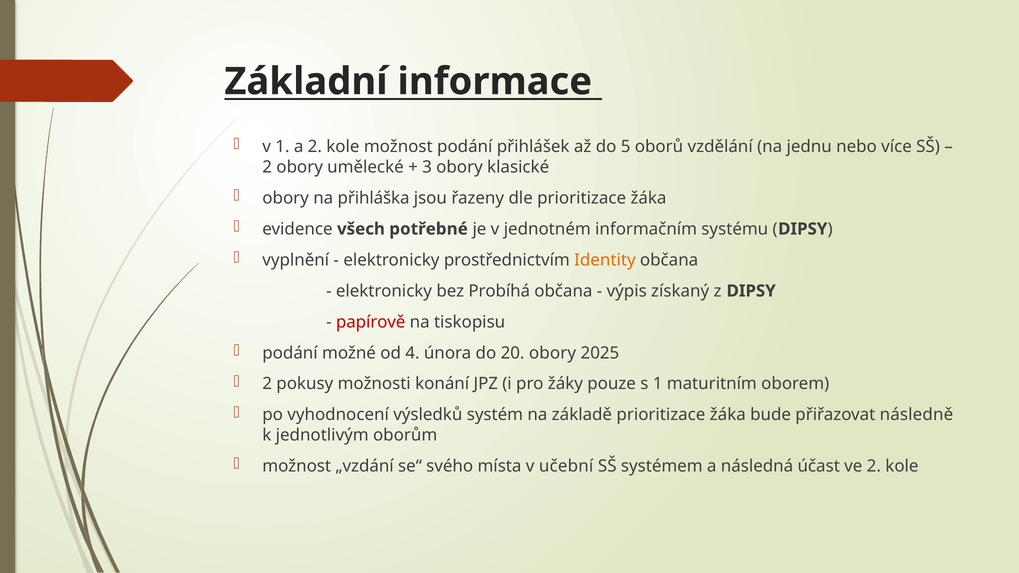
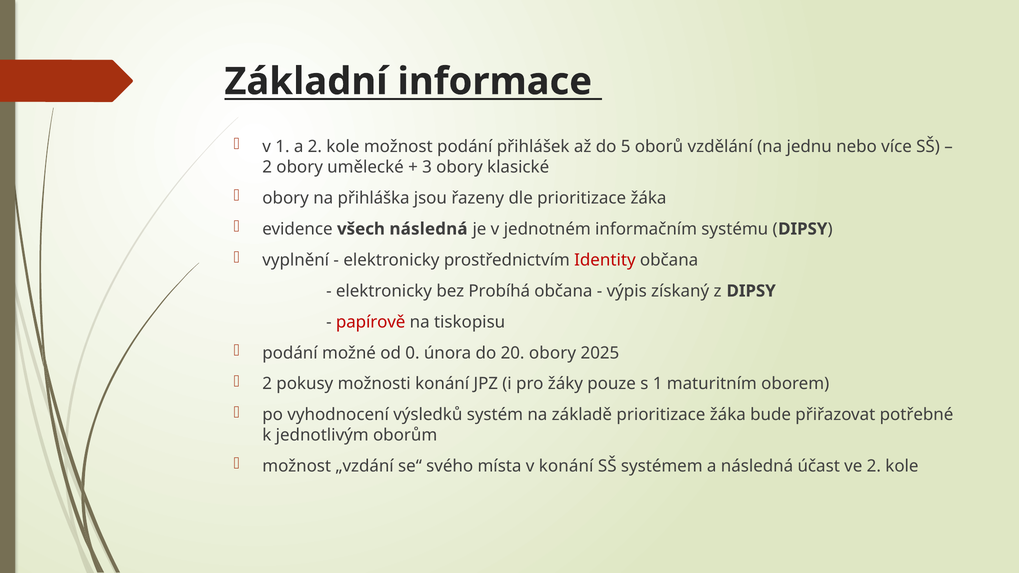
všech potřebné: potřebné -> následná (428, 229)
Identity colour: orange -> red (605, 260)
4: 4 -> 0 (412, 353)
následně: následně -> potřebné (917, 415)
v učební: učební -> konání (566, 466)
